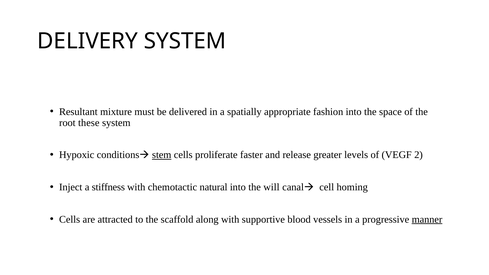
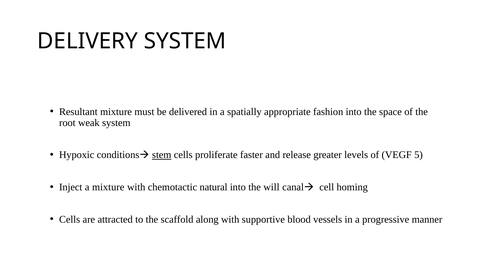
these: these -> weak (89, 123)
2: 2 -> 5 (419, 155)
a stiffness: stiffness -> mixture (108, 187)
manner underline: present -> none (427, 219)
